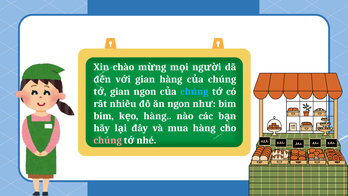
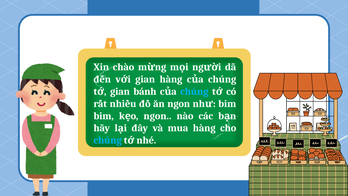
gian ngon: ngon -> bánh (145, 91)
hàng: hàng -> ngon (157, 116)
chúng colour: pink -> light blue (108, 140)
